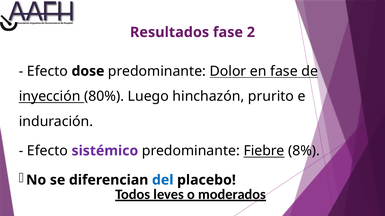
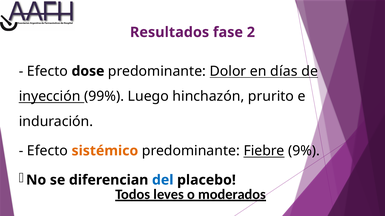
en fase: fase -> días (284, 71)
80%: 80% -> 99% (104, 97)
sistémico colour: purple -> orange (105, 151)
8%: 8% -> 9% (304, 151)
